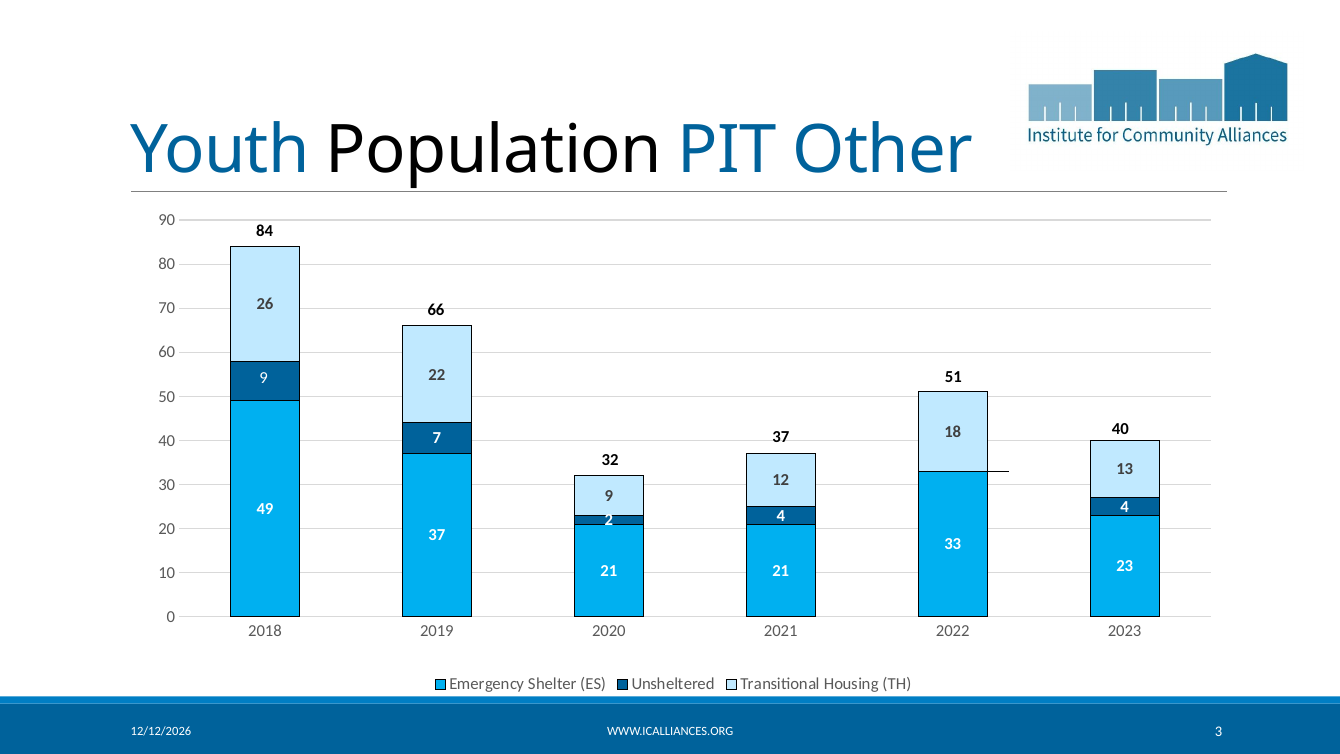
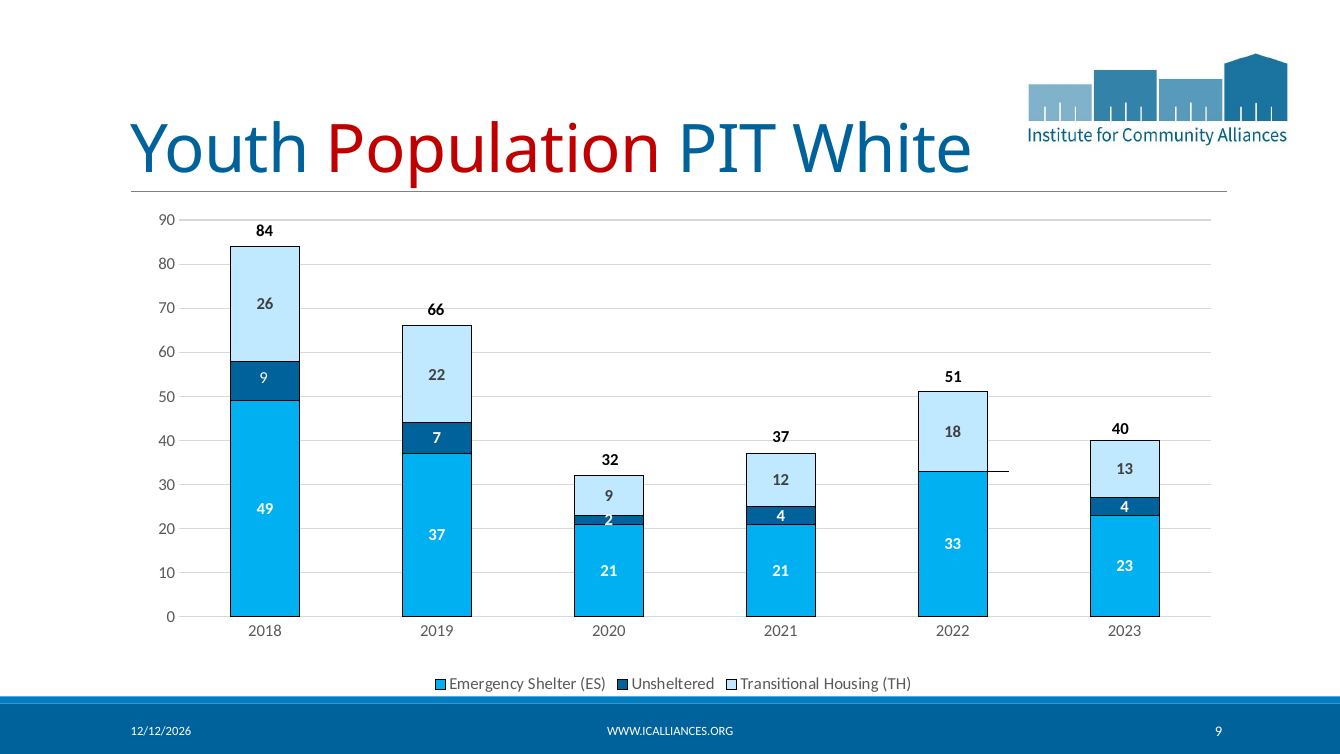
Population colour: black -> red (494, 150)
Other: Other -> White (883, 150)
WWW.ICALLIANCES.ORG 3: 3 -> 9 (1219, 731)
